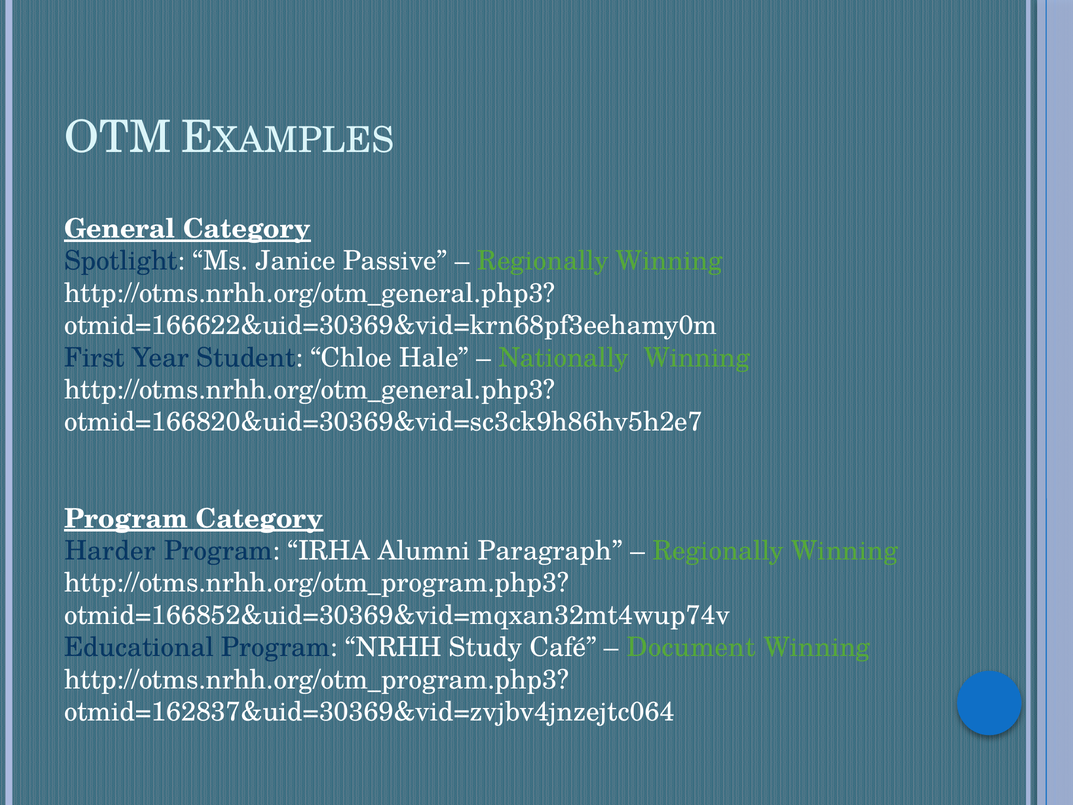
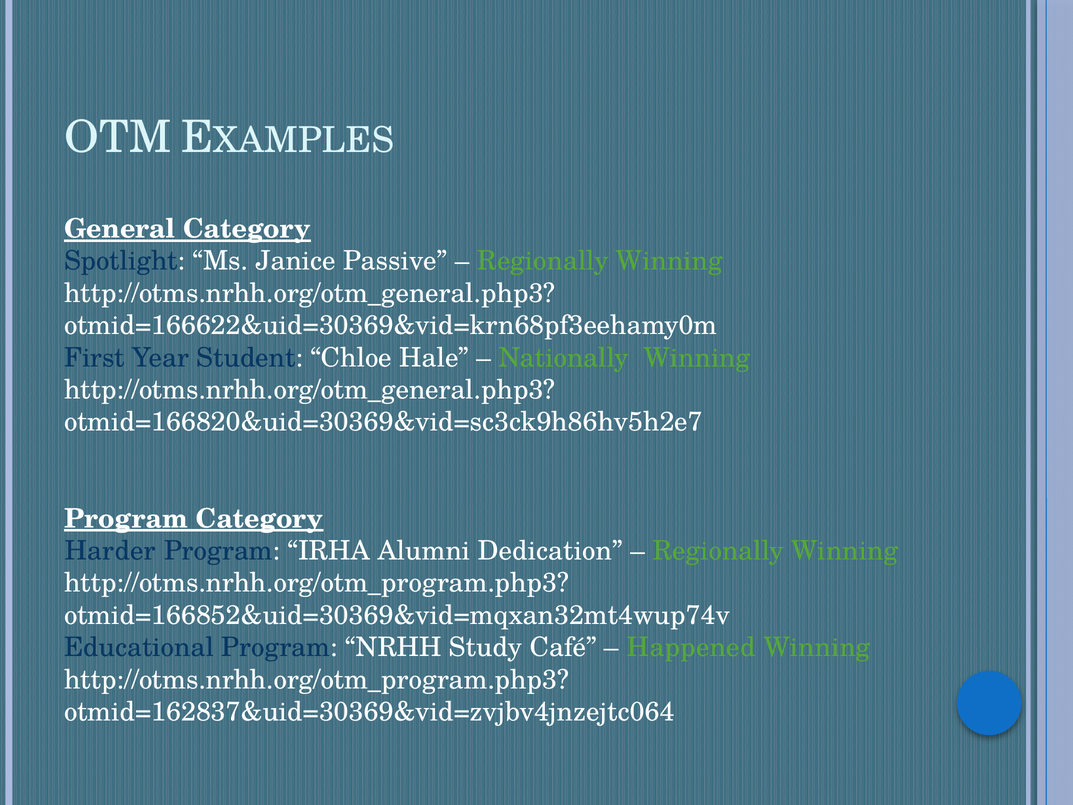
Paragraph: Paragraph -> Dedication (550, 551)
Document: Document -> Happened (691, 647)
